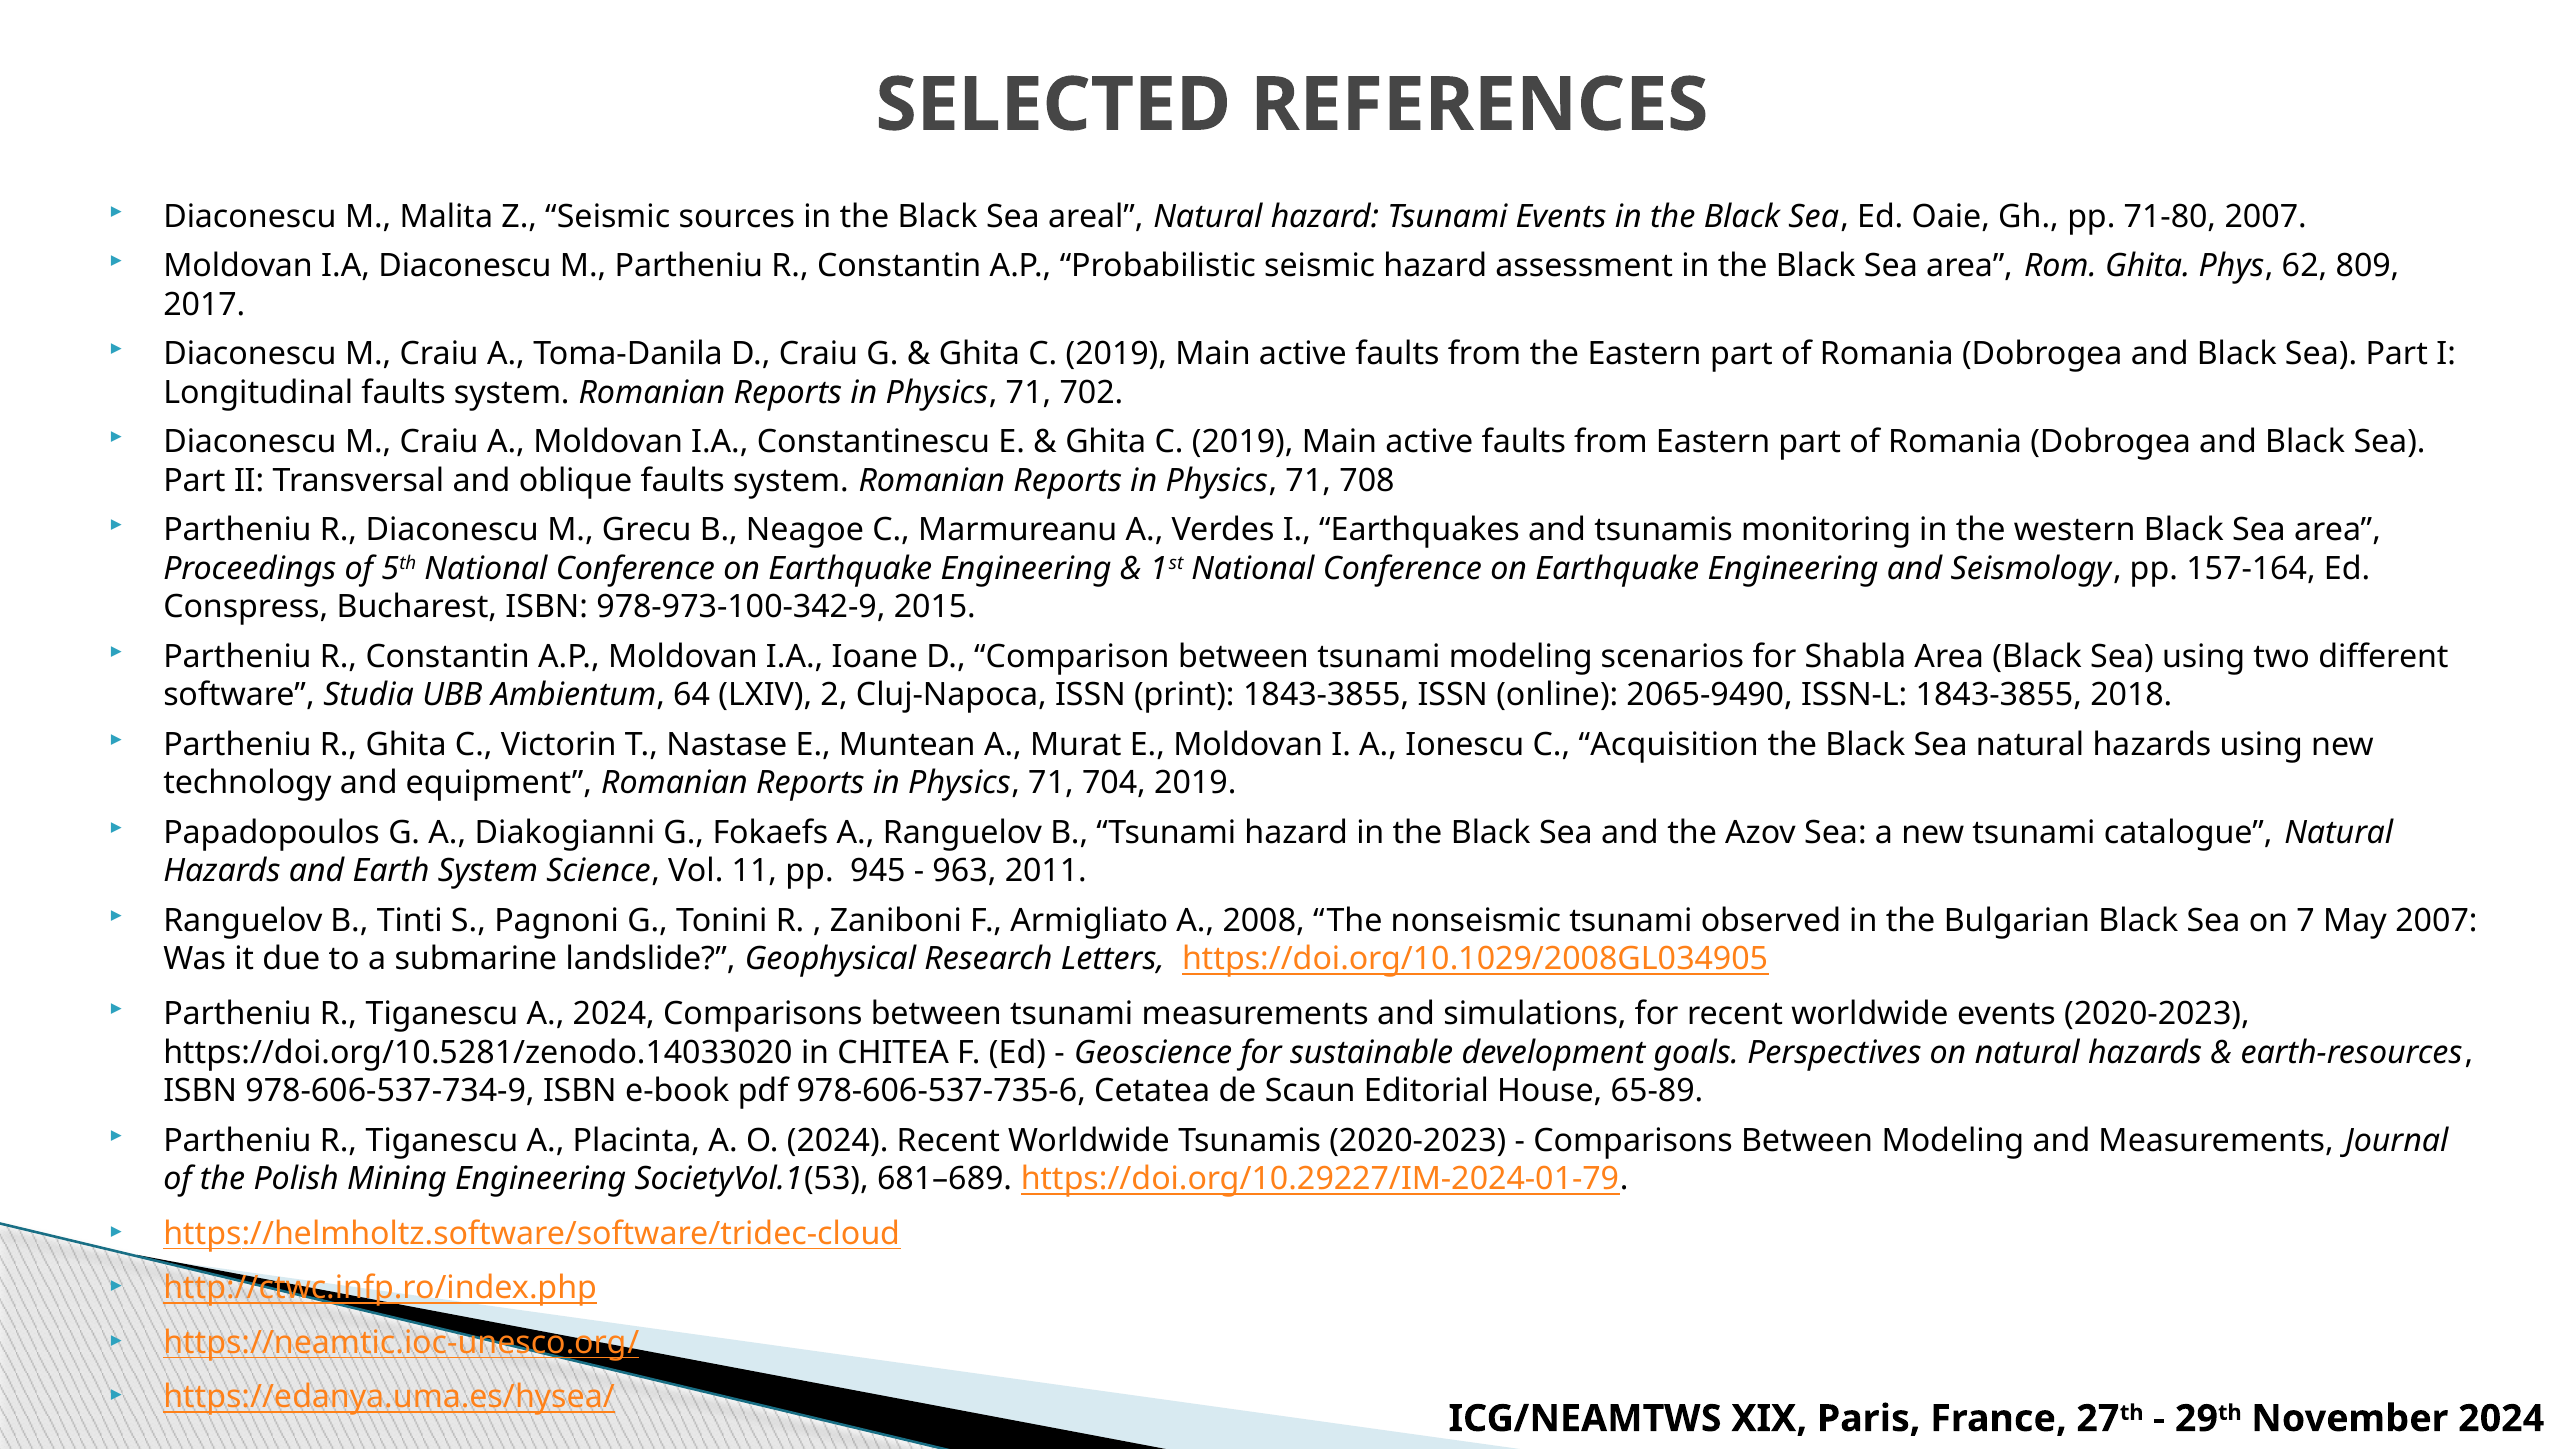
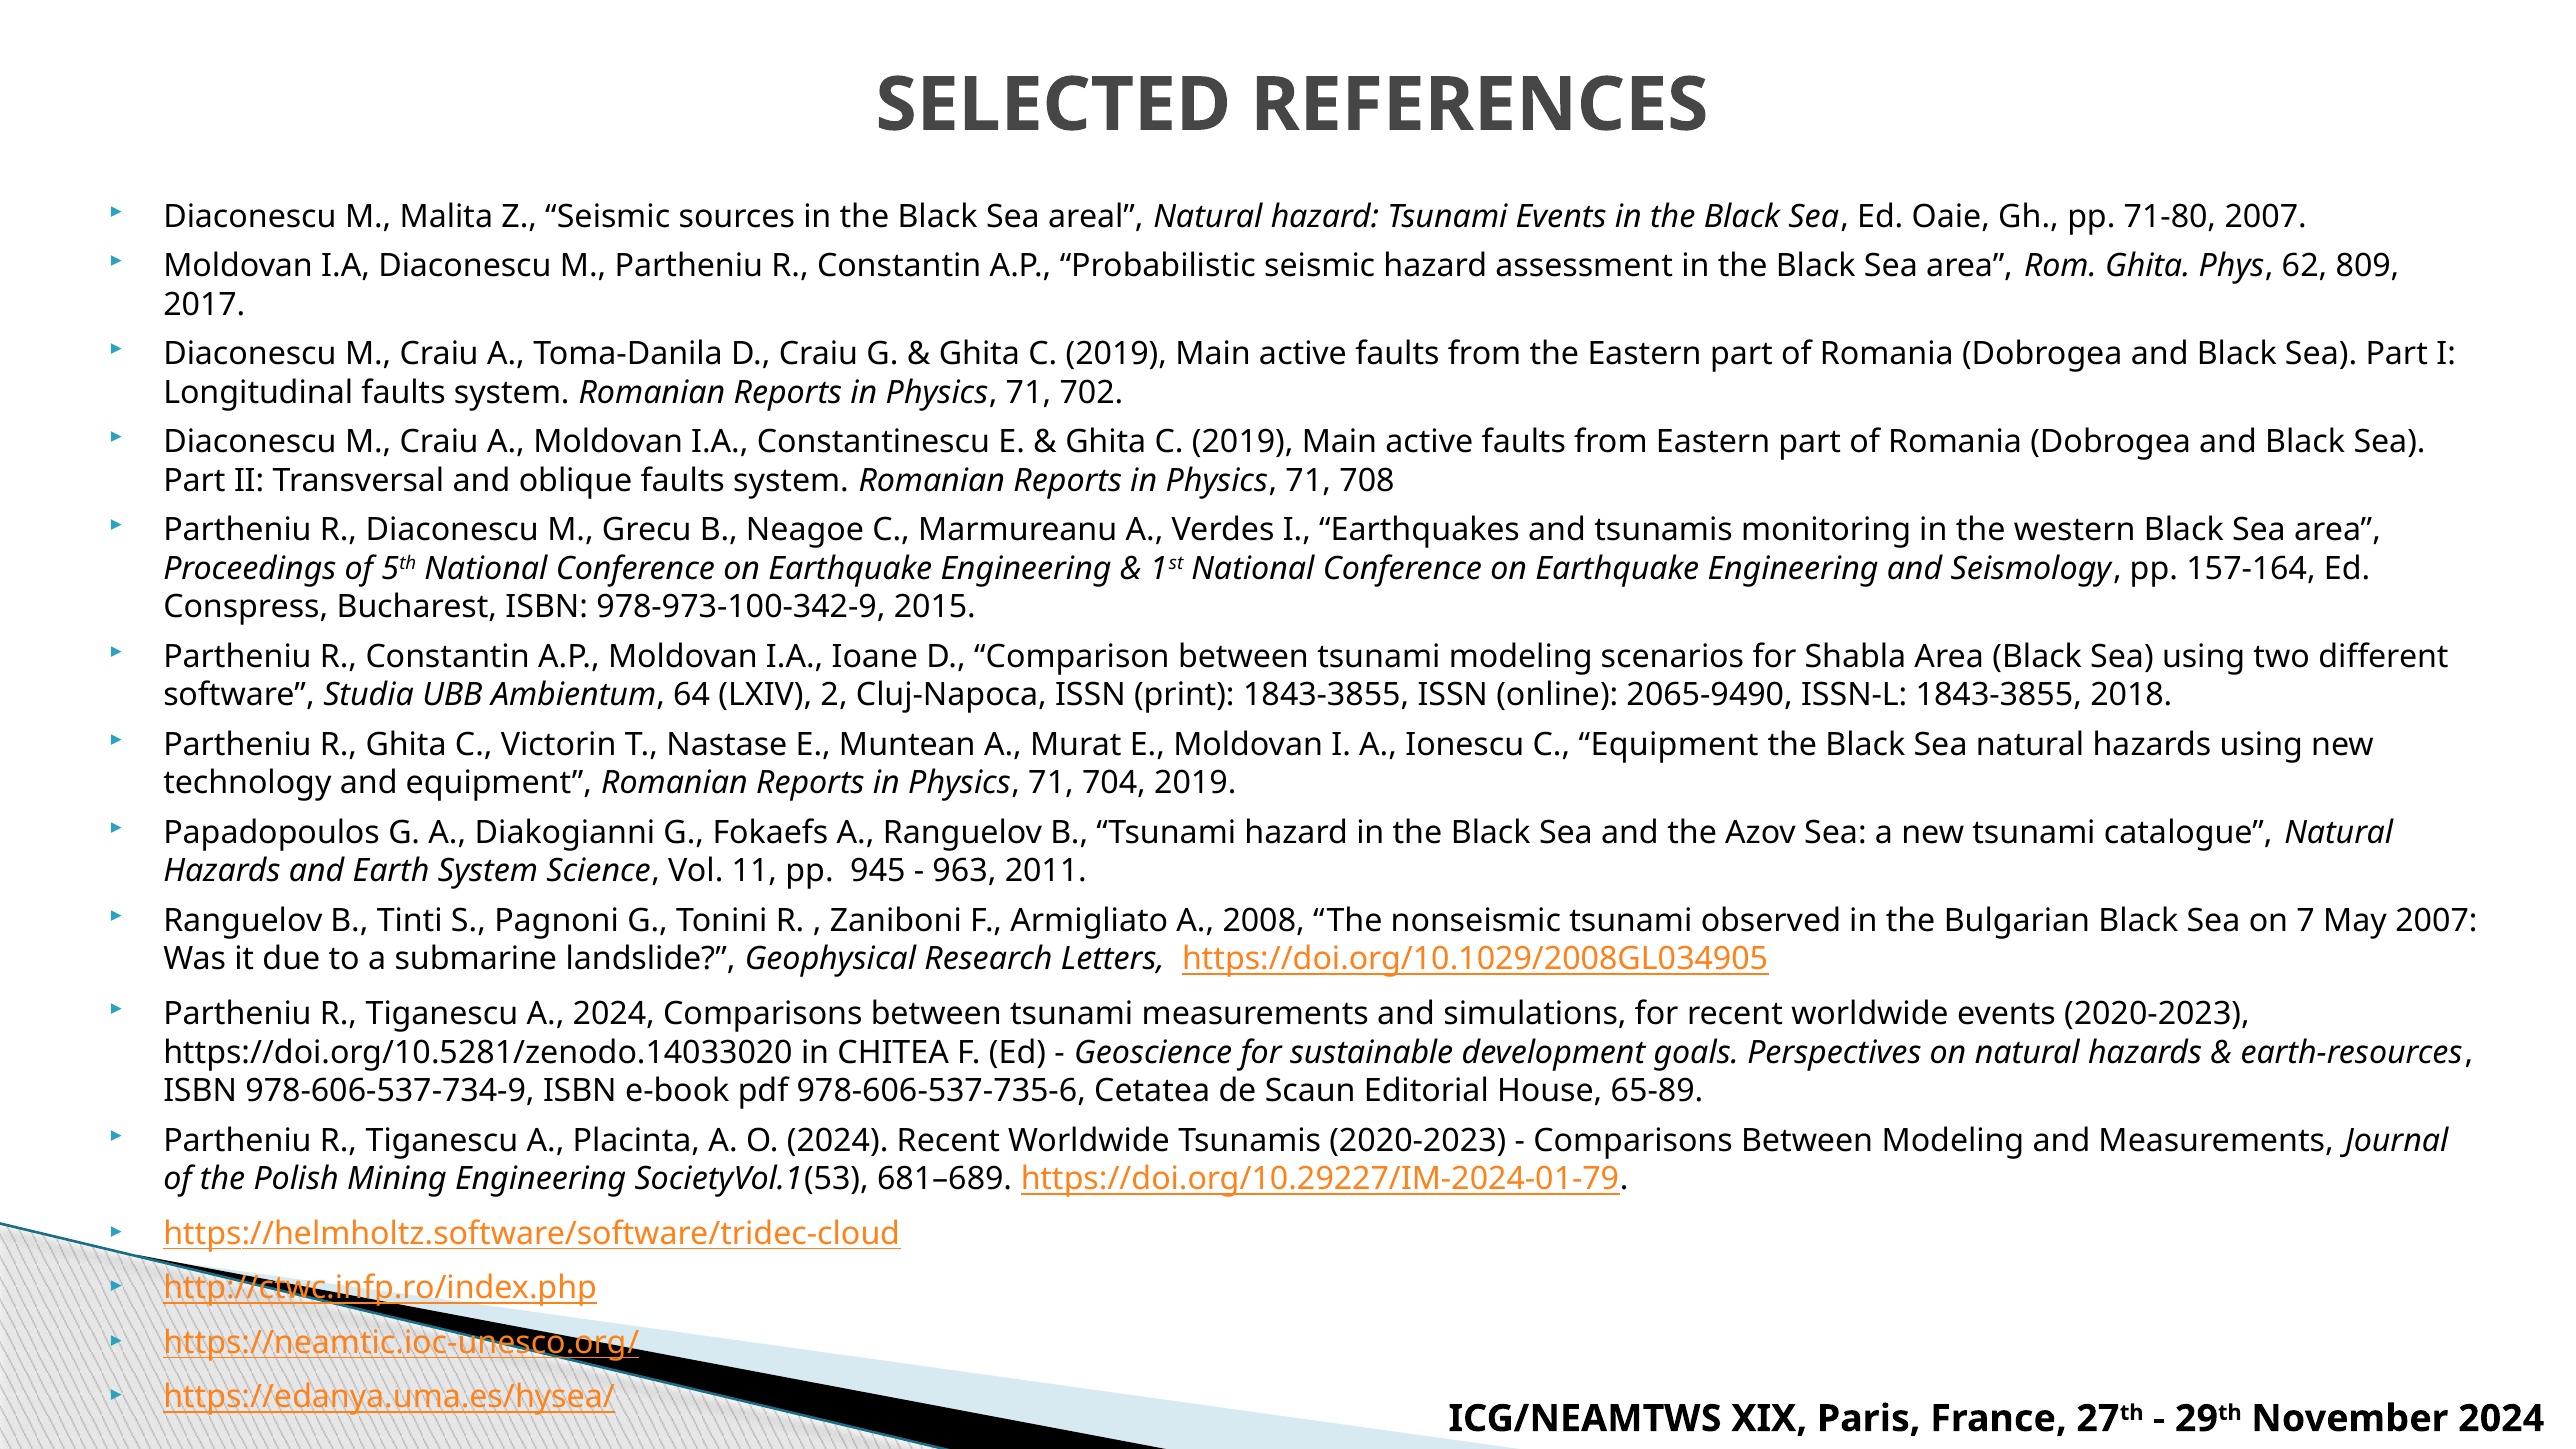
C Acquisition: Acquisition -> Equipment (1669, 745)
